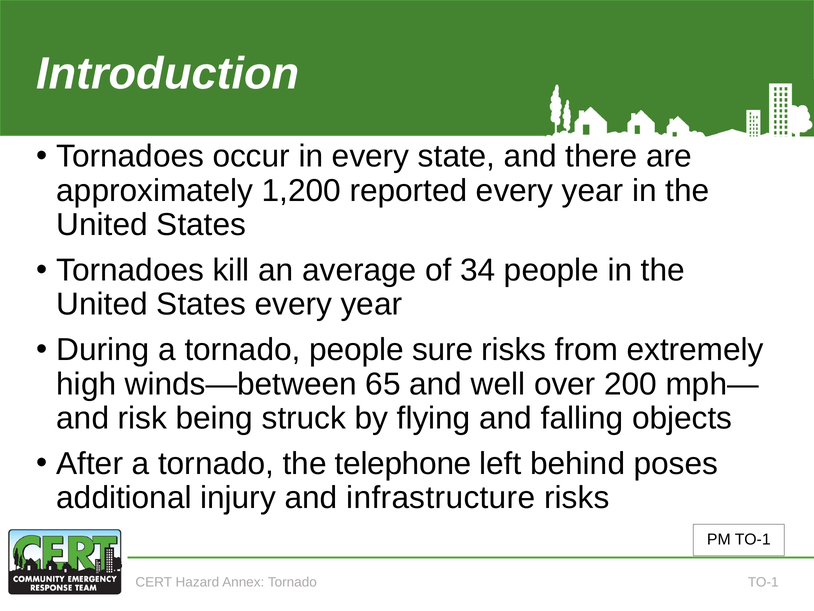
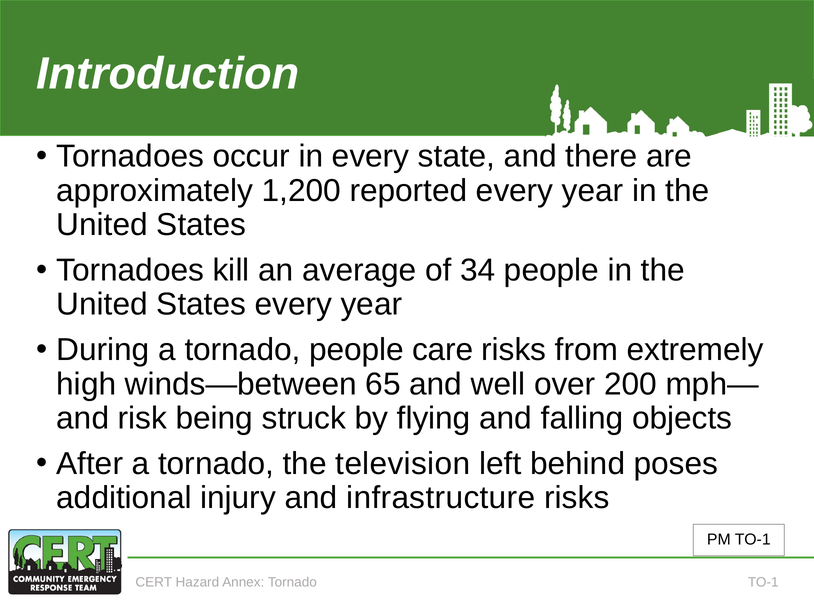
sure: sure -> care (443, 350)
telephone: telephone -> television (403, 463)
